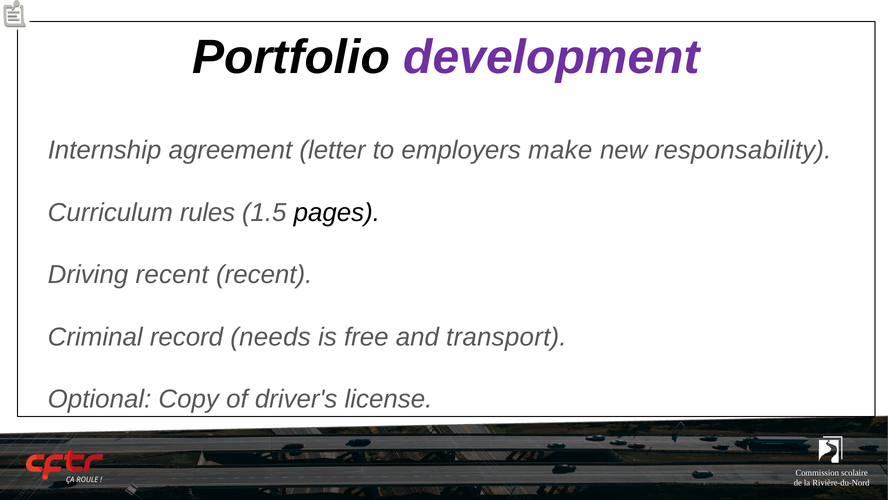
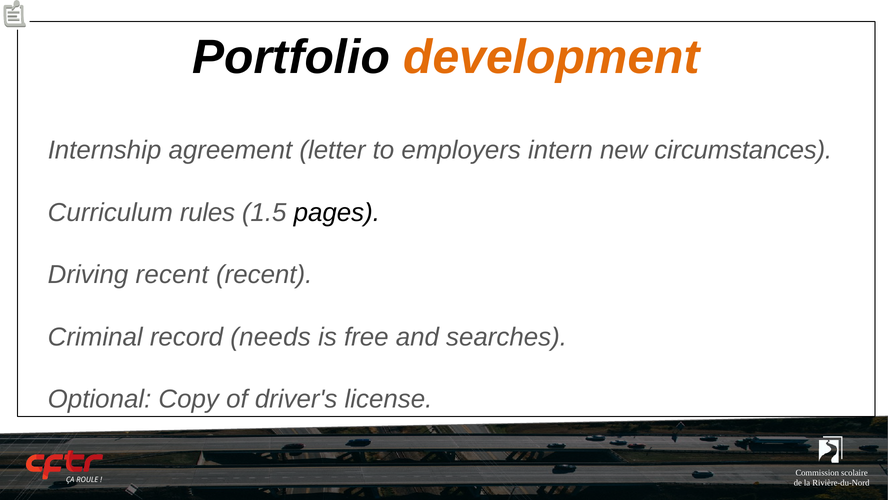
development colour: purple -> orange (552, 57)
make: make -> intern (560, 150)
responsability: responsability -> circumstances (743, 150)
transport: transport -> searches (507, 337)
